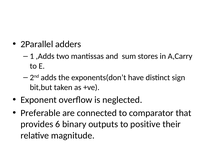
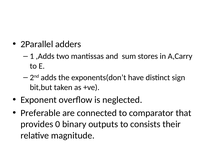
6: 6 -> 0 (58, 124)
positive: positive -> consists (145, 124)
